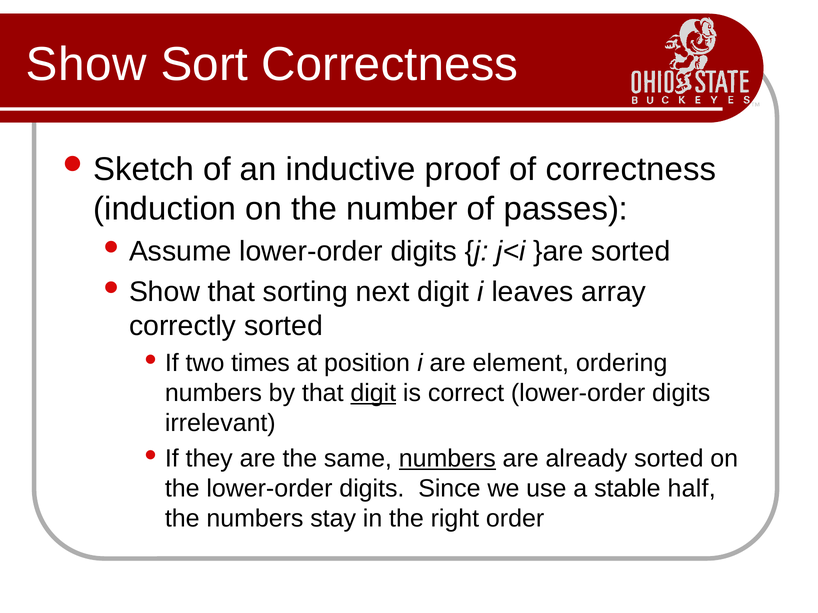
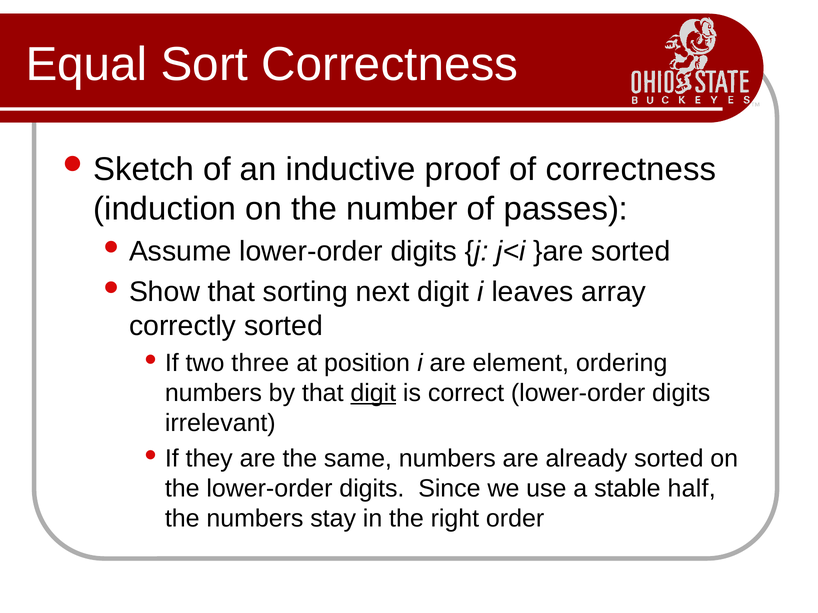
Show: Show -> Equal (87, 65)
times: times -> three (260, 363)
numbers underline: present -> none (447, 459)
